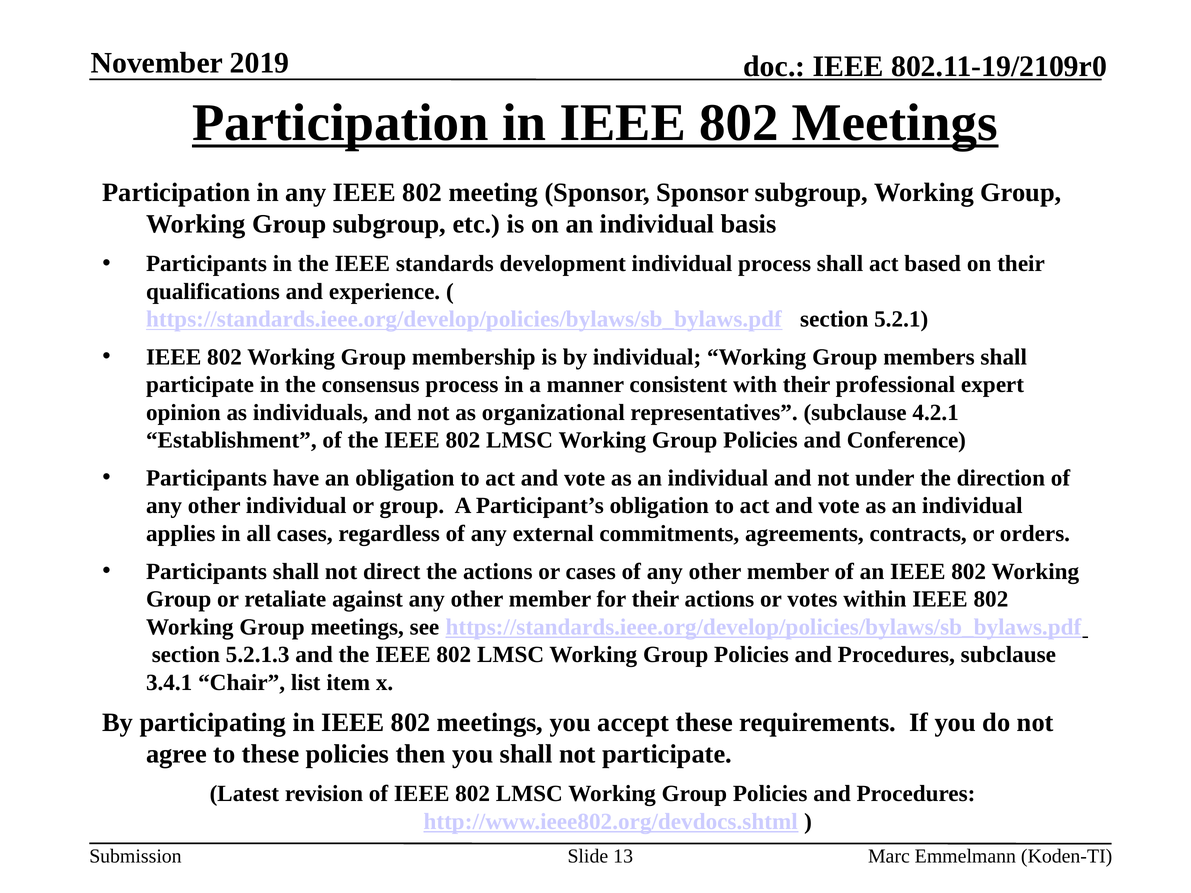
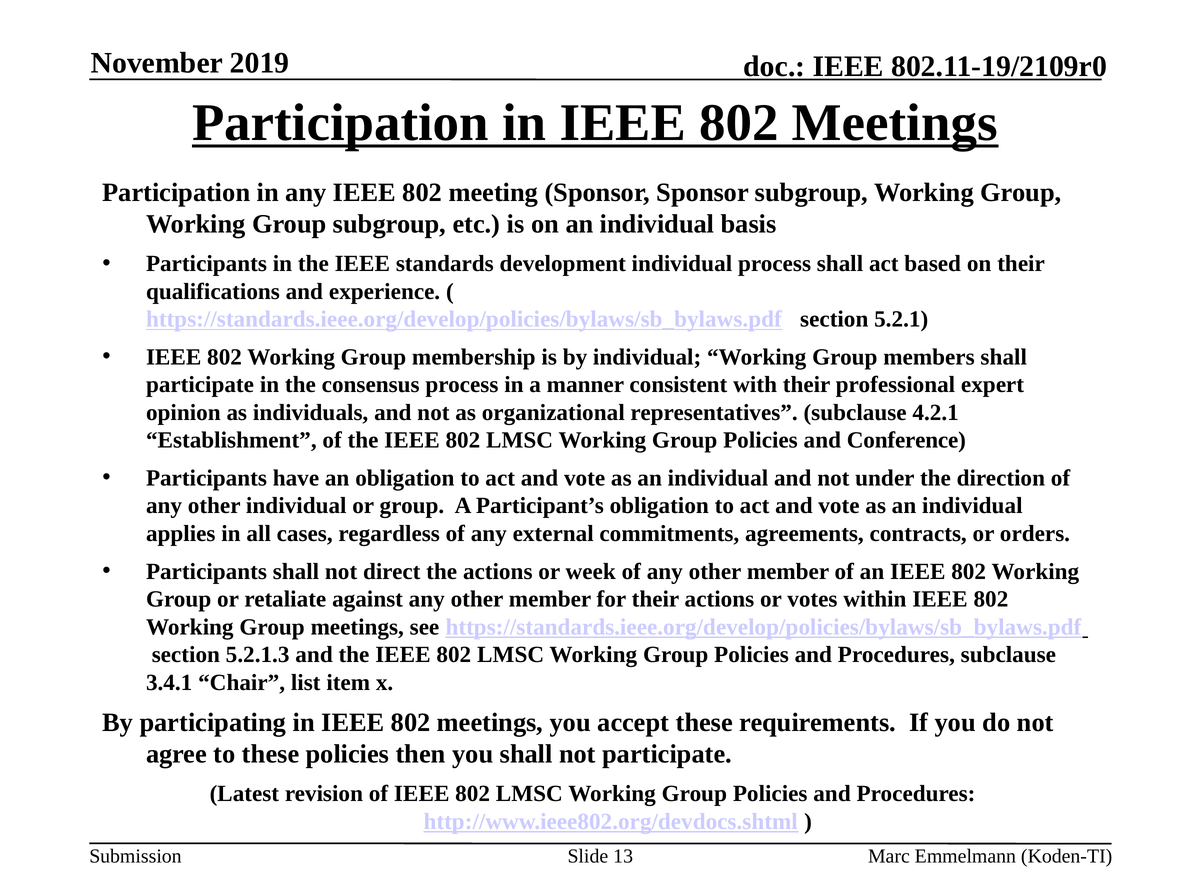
or cases: cases -> week (591, 572)
